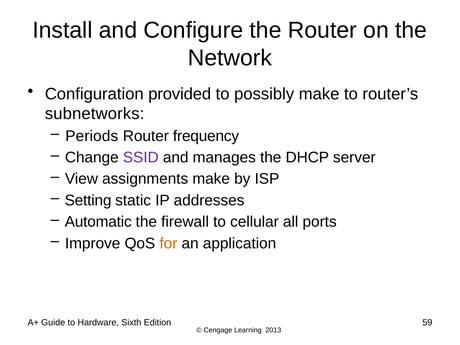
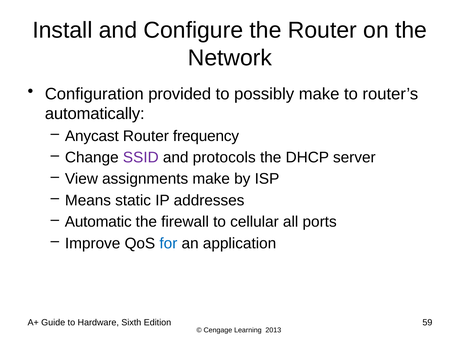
subnetworks: subnetworks -> automatically (95, 114)
Periods: Periods -> Anycast (92, 136)
manages: manages -> protocols (224, 157)
Setting: Setting -> Means (88, 200)
for colour: orange -> blue (168, 243)
